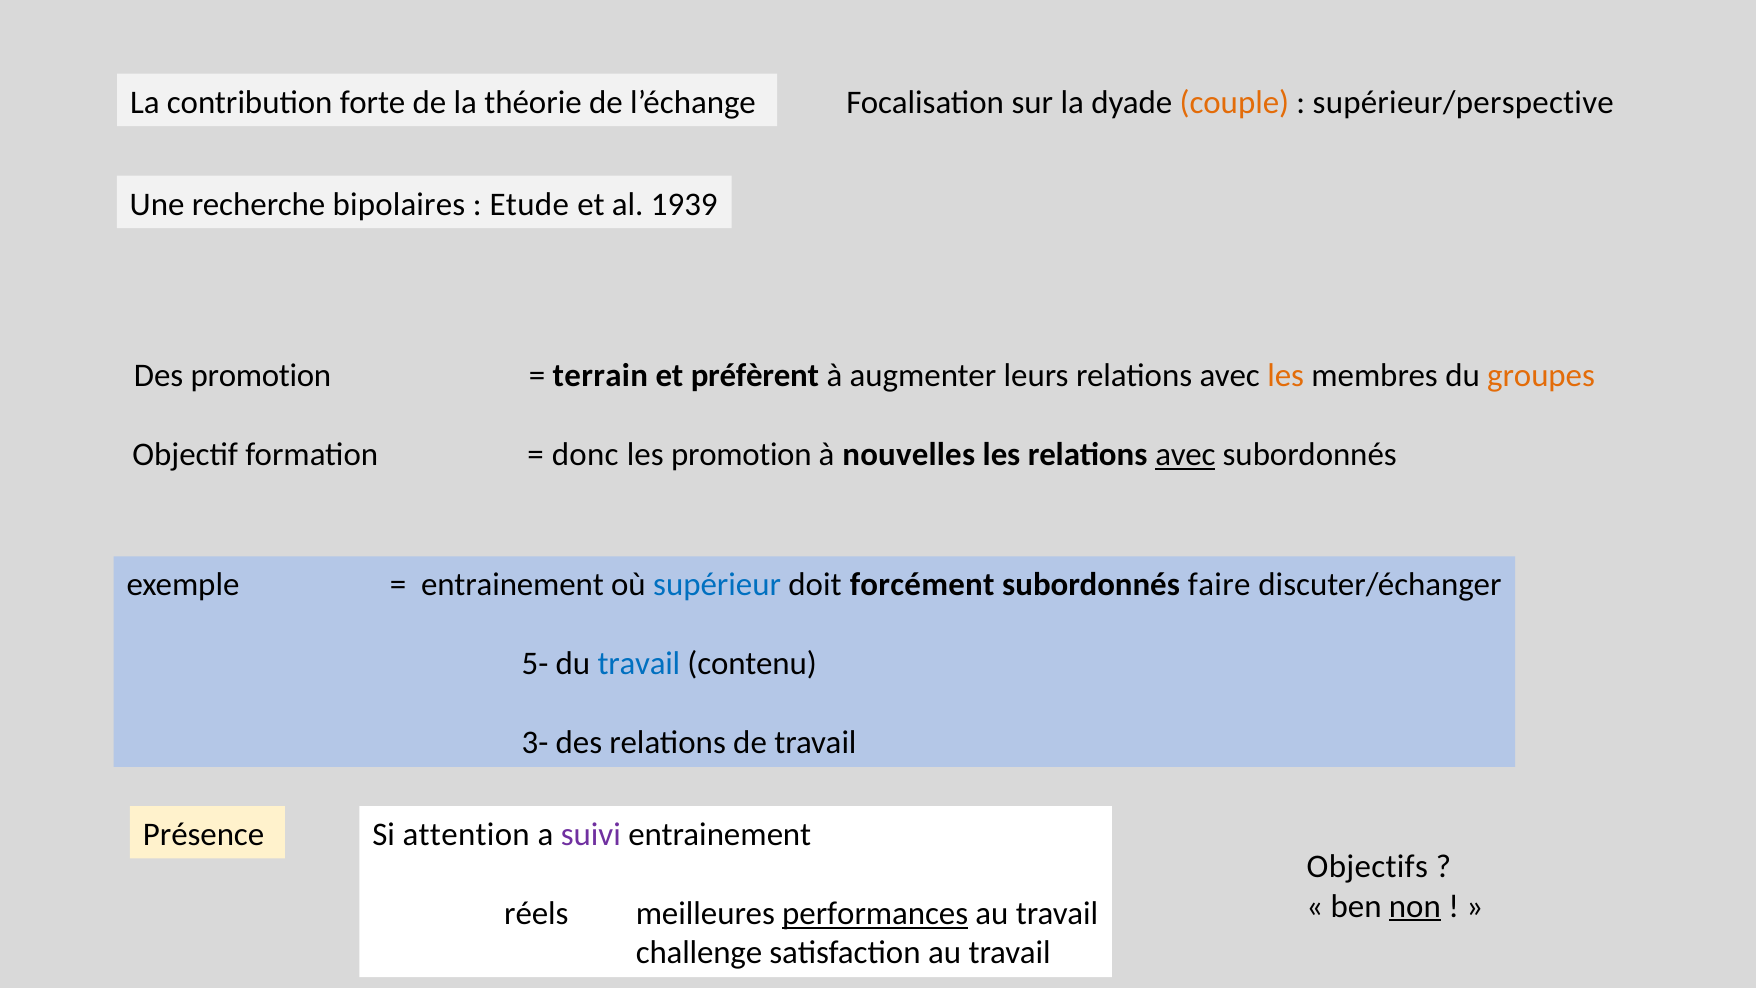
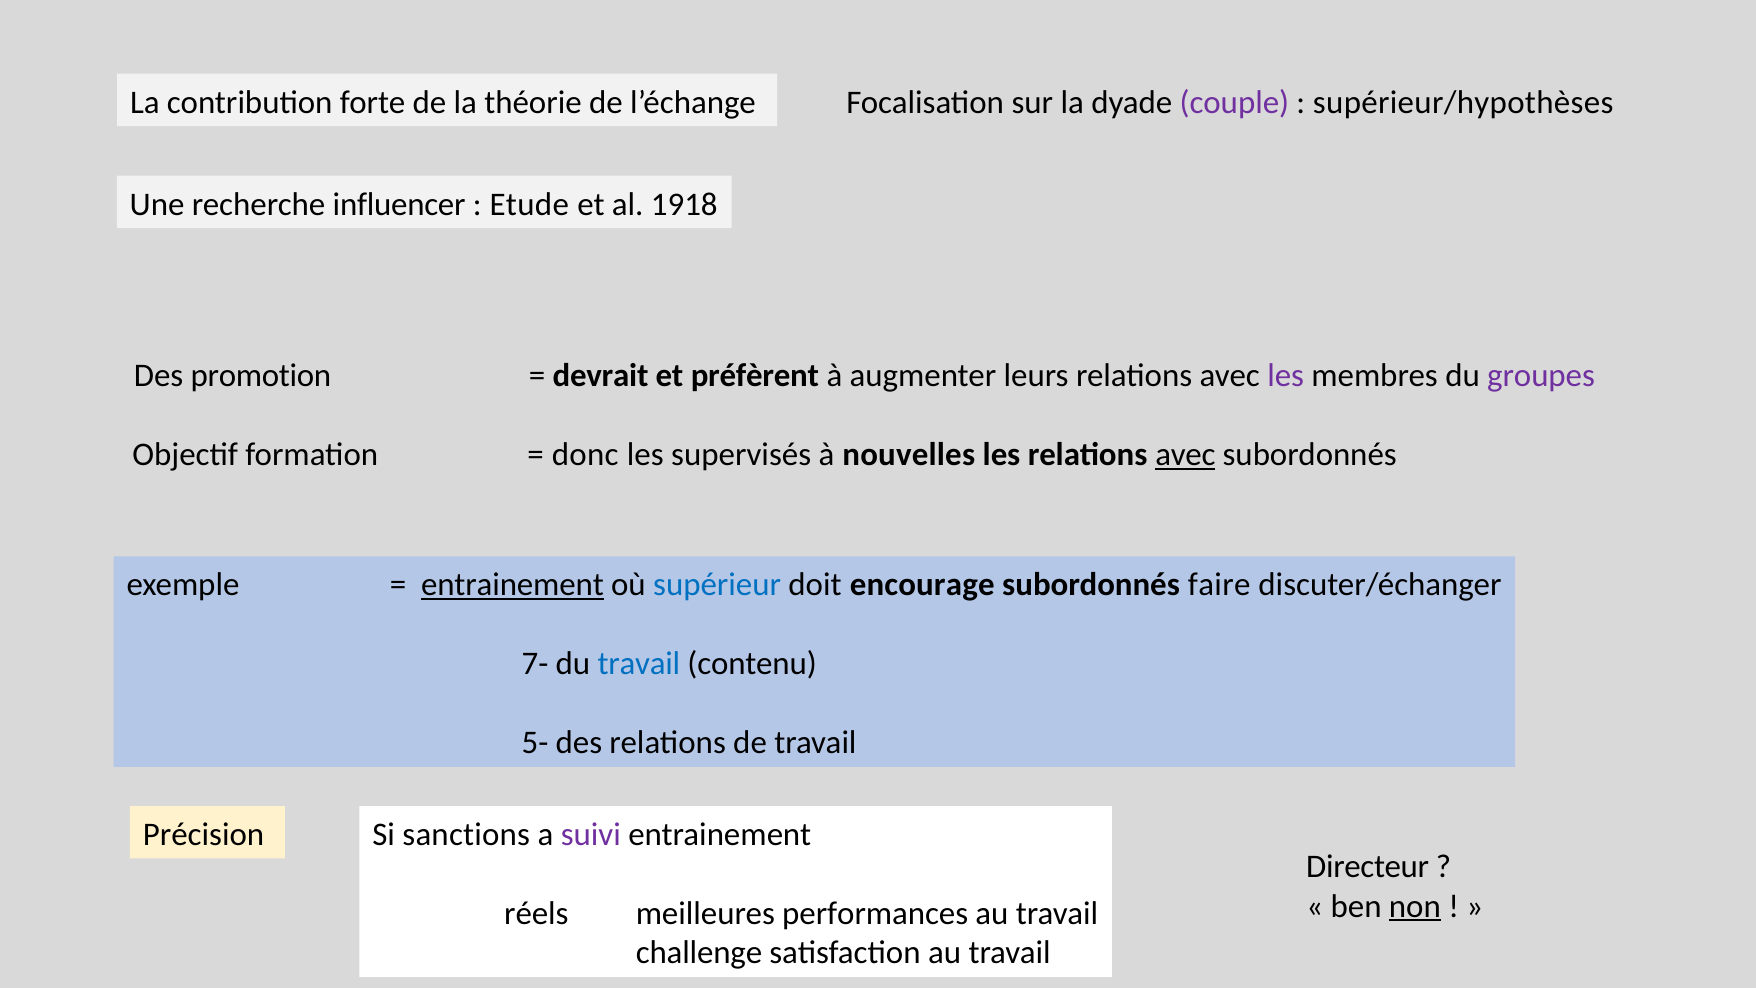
couple colour: orange -> purple (1234, 102)
supérieur/perspective: supérieur/perspective -> supérieur/hypothèses (1463, 102)
bipolaires: bipolaires -> influencer (399, 204)
1939: 1939 -> 1918 (684, 204)
terrain: terrain -> devrait (601, 376)
les colour: orange -> purple (1286, 376)
groupes colour: orange -> purple (1541, 376)
les promotion: promotion -> supervisés (741, 455)
entrainement underline: none -> present (512, 585)
forcément: forcément -> encourage (922, 585)
5-: 5- -> 7- (535, 664)
3-: 3- -> 5- (535, 743)
Présence: Présence -> Précision (204, 834)
attention: attention -> sanctions (466, 834)
Objectifs: Objectifs -> Directeur (1368, 866)
performances underline: present -> none (875, 913)
